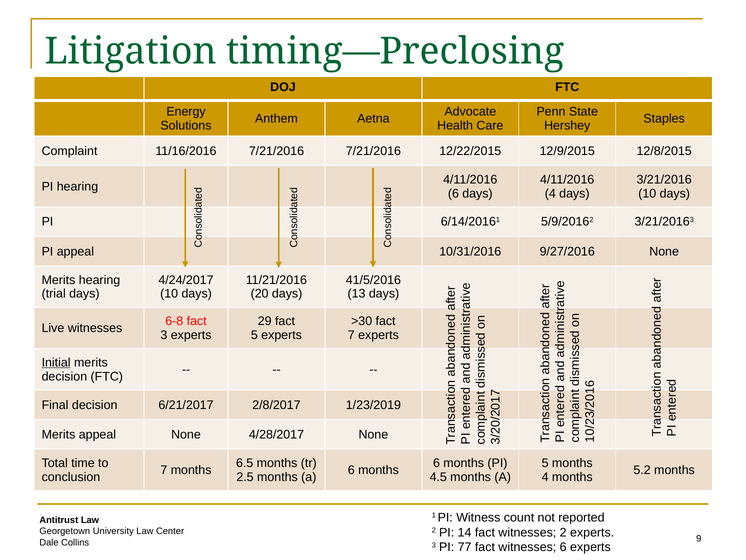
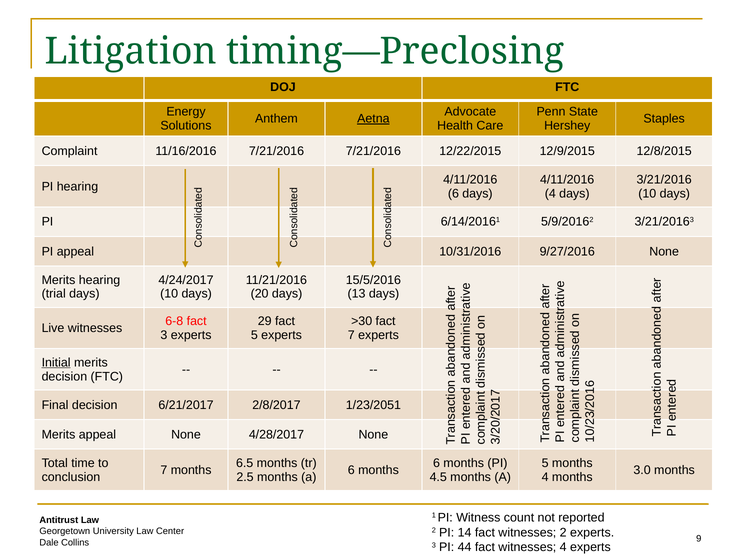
Aetna underline: none -> present (373, 118)
41/5/2016: 41/5/2016 -> 15/5/2016 (373, 280)
1/23/2019: 1/23/2019 -> 1/23/2051 (373, 405)
5.2: 5.2 -> 3.0 (642, 470)
77: 77 -> 44 (465, 547)
witnesses 6: 6 -> 4 (563, 547)
